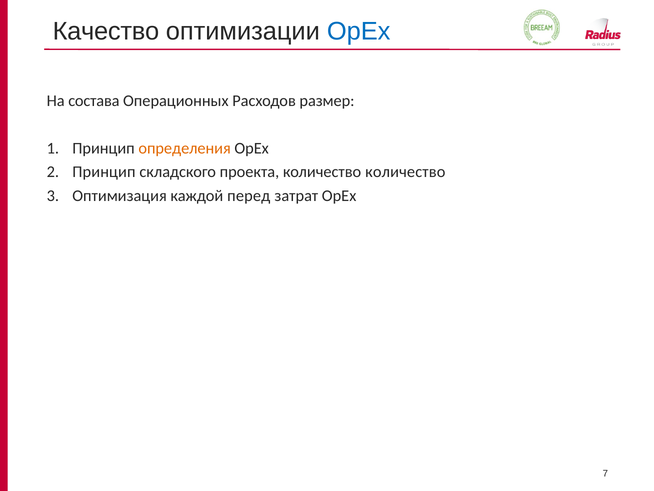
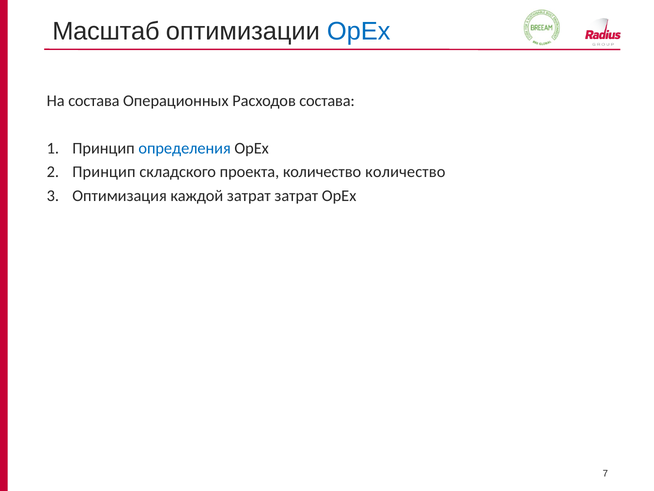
Качество: Качество -> Масштаб (106, 31)
Расходов размер: размер -> состава (327, 101)
определения colour: orange -> blue (185, 148)
каждой перед: перед -> затрат (249, 195)
